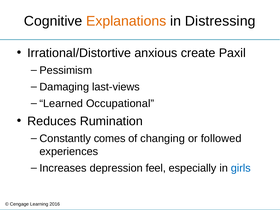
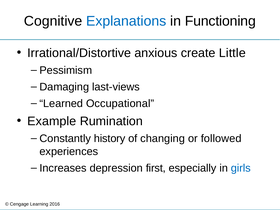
Explanations colour: orange -> blue (126, 21)
Distressing: Distressing -> Functioning (220, 21)
Paxil: Paxil -> Little (232, 53)
Reduces: Reduces -> Example (52, 121)
comes: comes -> history (110, 139)
feel: feel -> first (156, 168)
